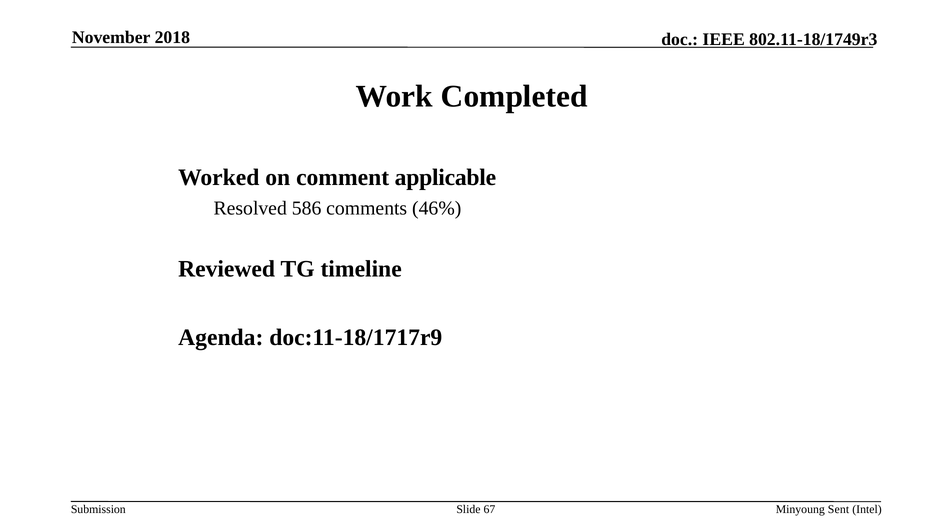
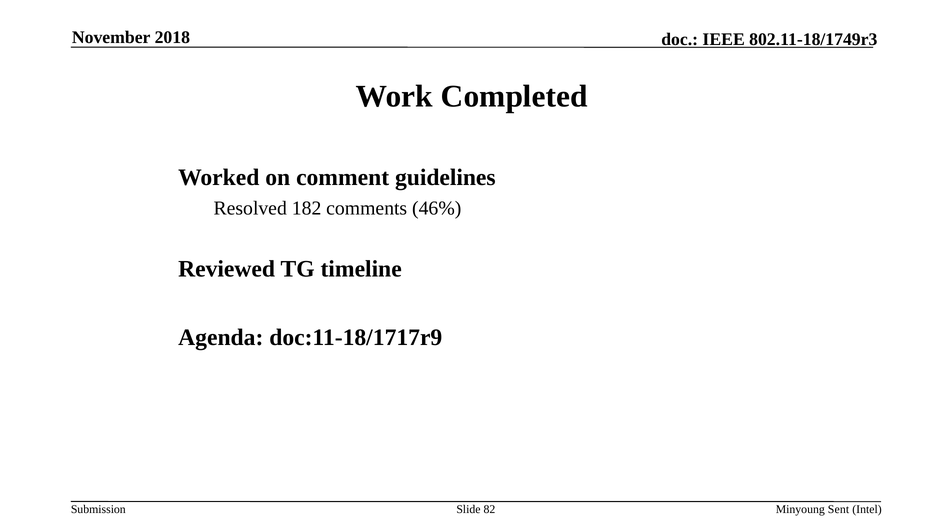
applicable: applicable -> guidelines (445, 178)
586: 586 -> 182 (307, 208)
67: 67 -> 82 (489, 509)
